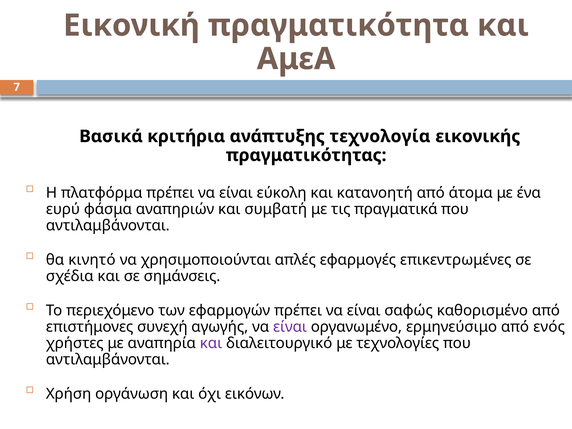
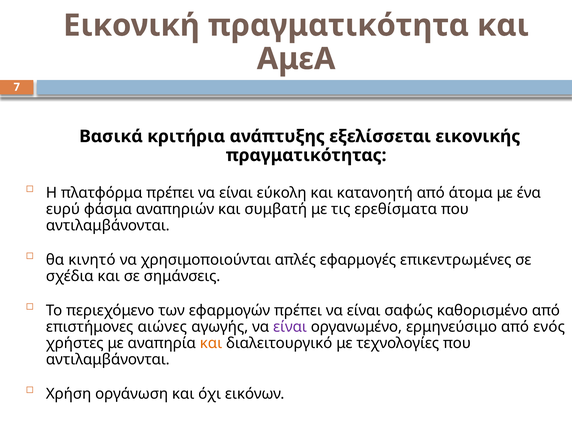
τεχνολογία: τεχνολογία -> εξελίσσεται (380, 136)
πραγματικά: πραγματικά -> ερεθίσματα (396, 209)
συνεχή: συνεχή -> αιώνες (162, 327)
και colour: purple -> orange (211, 343)
